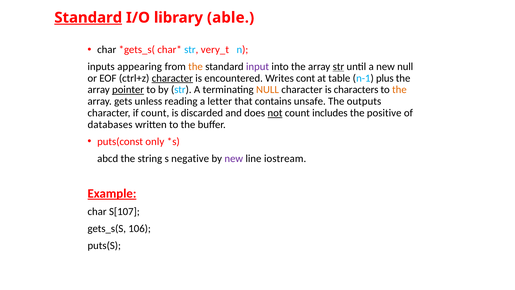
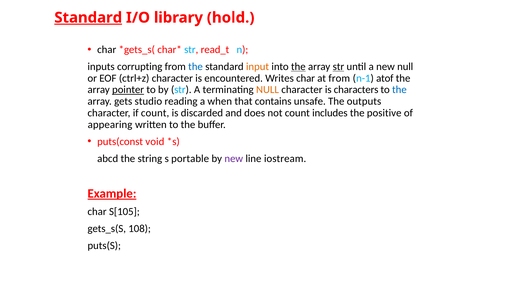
able: able -> hold (231, 18)
very_t: very_t -> read_t (215, 50)
appearing: appearing -> corrupting (140, 66)
the colour: orange -> blue (196, 66)
input colour: purple -> orange (258, 66)
the underline: none -> present (298, 66)
character underline: present -> none (172, 78)
Writes cont: cont -> char (306, 78)
at table: table -> from (339, 78)
plus: plus -> atof (385, 78)
the colour: orange -> blue (399, 90)
unless: unless -> studio (148, 101)
letter: letter -> when (220, 101)
not underline: present -> none (275, 113)
databases: databases -> appearing (110, 124)
only: only -> void (155, 141)
negative: negative -> portable (190, 158)
S[107: S[107 -> S[105 (124, 211)
106: 106 -> 108 (140, 228)
